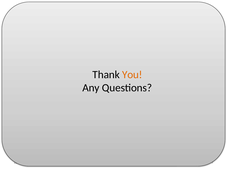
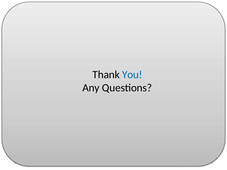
You colour: orange -> blue (132, 75)
